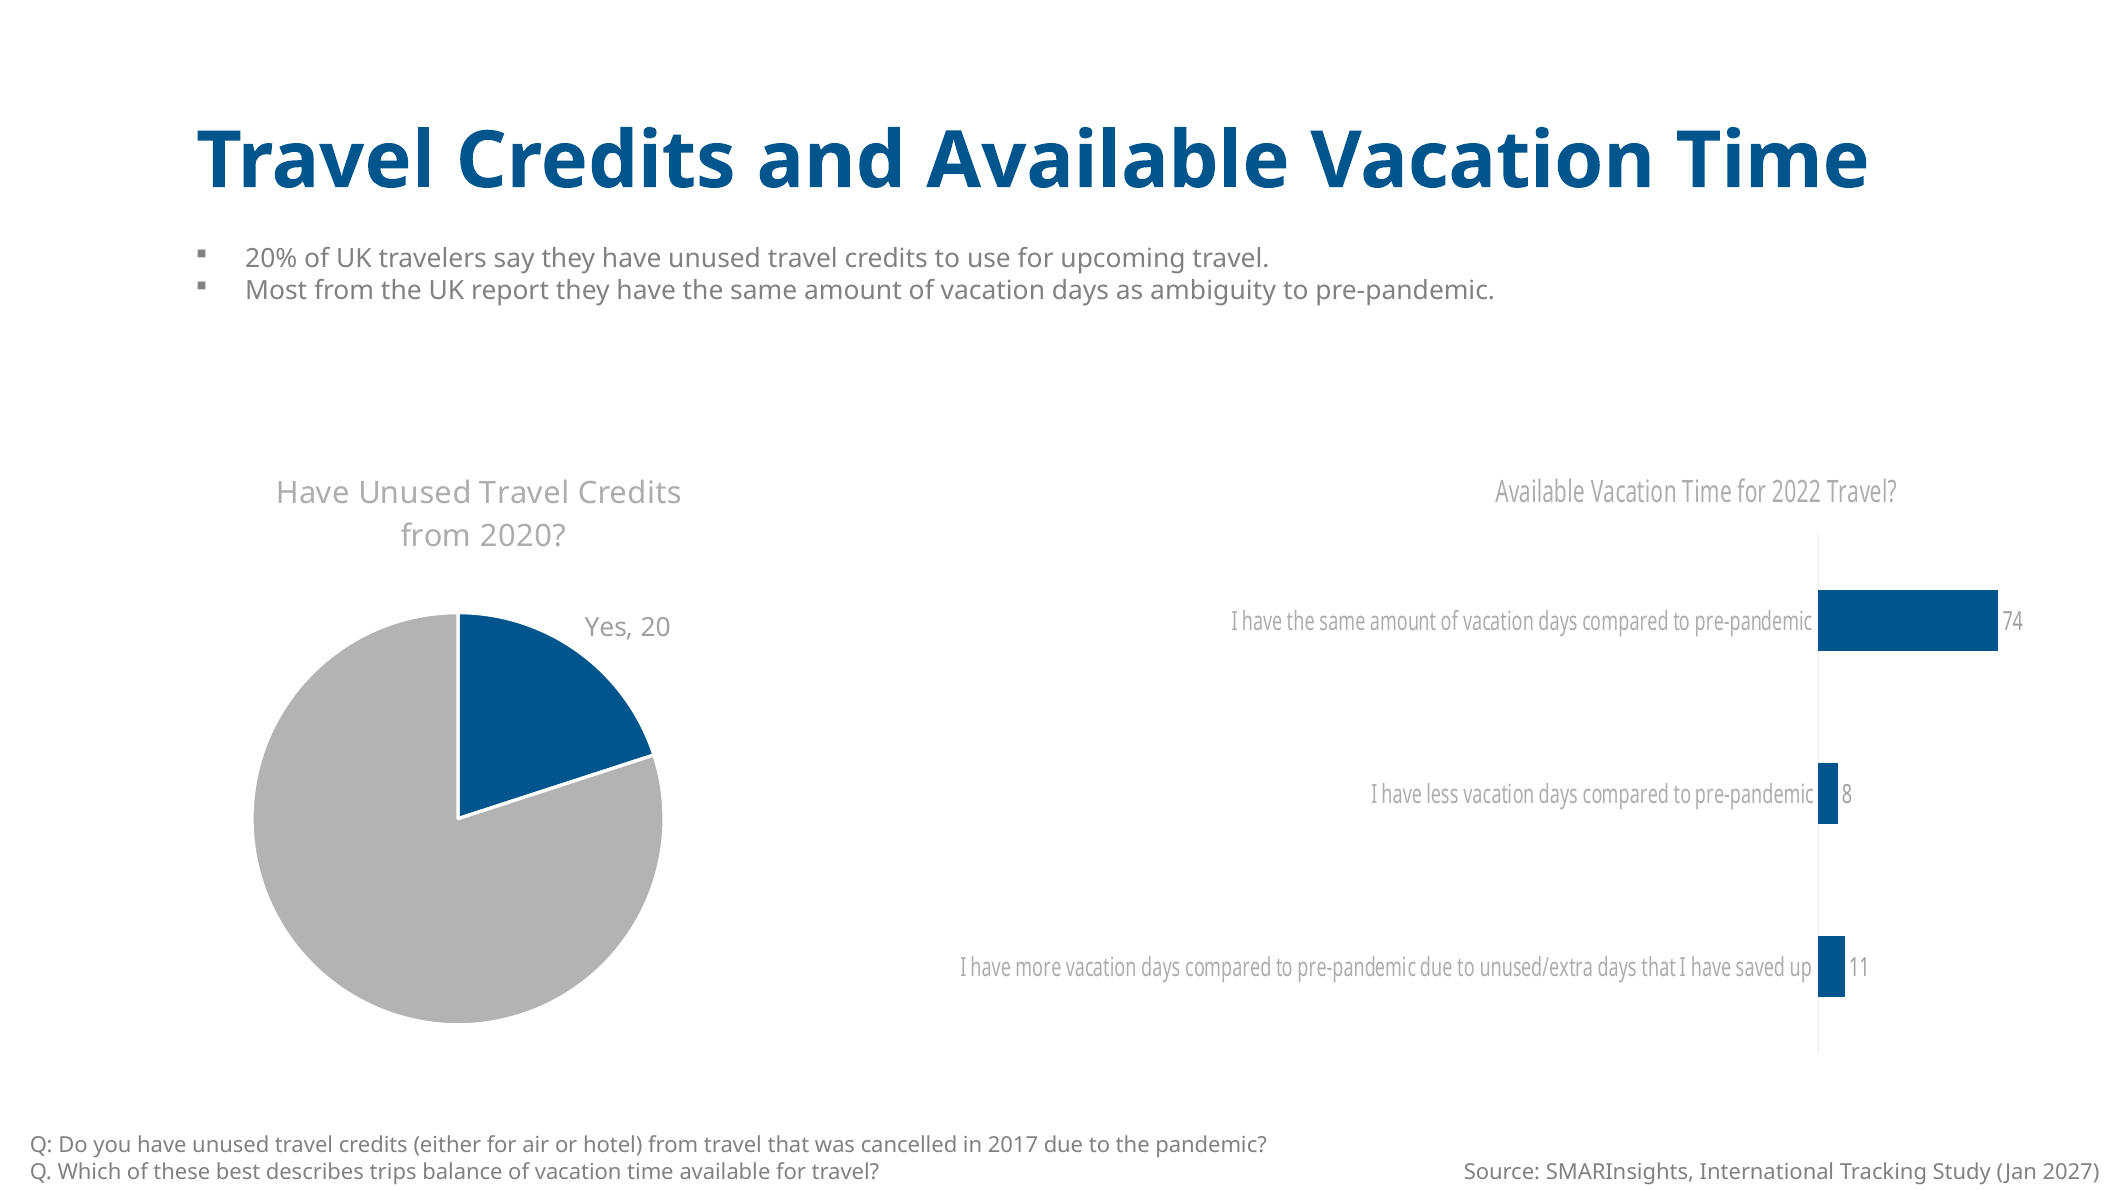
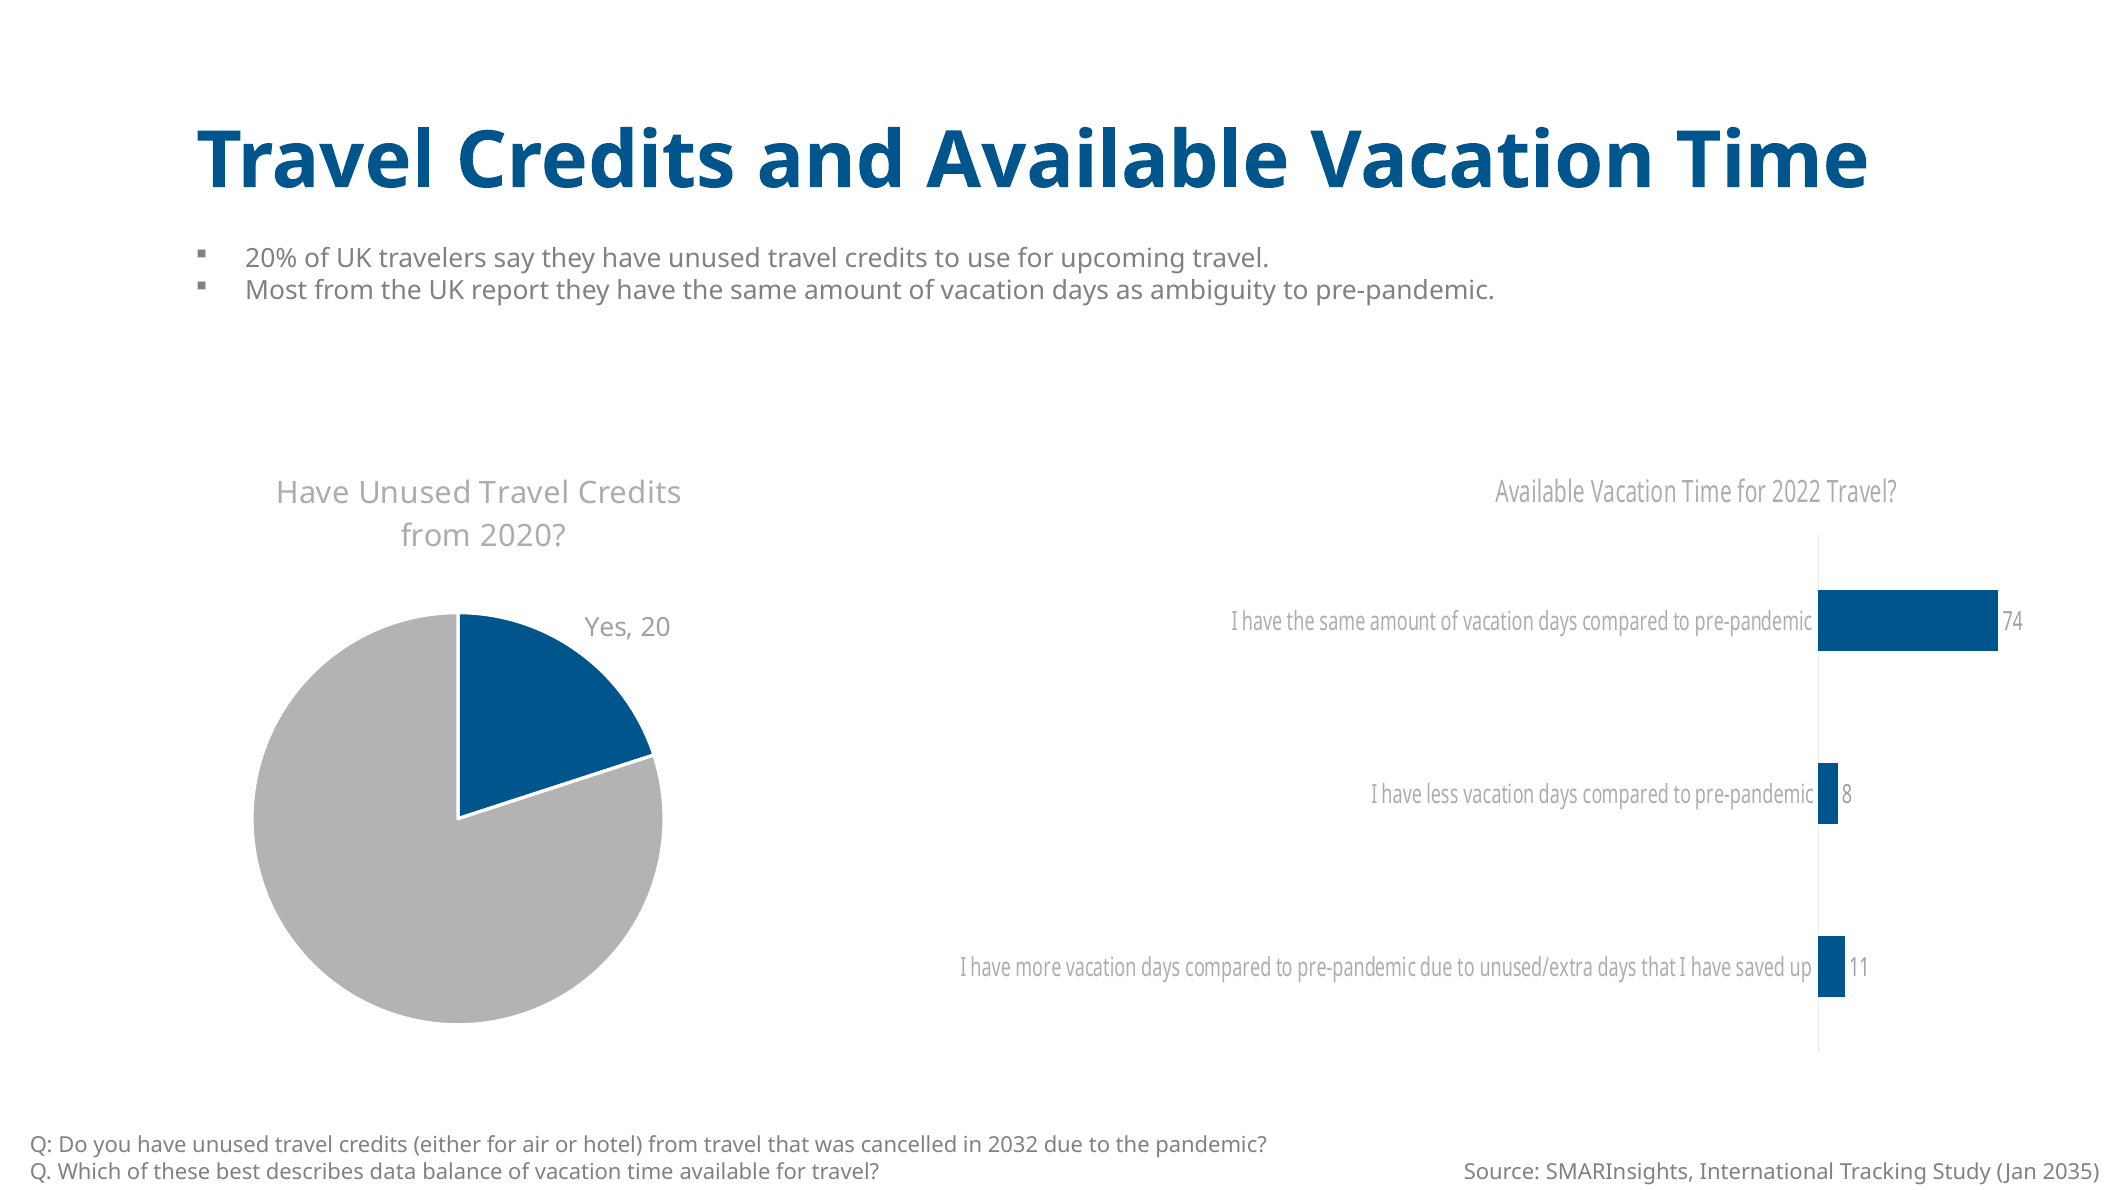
2017: 2017 -> 2032 (1013, 1145)
trips: trips -> data (393, 1172)
2027: 2027 -> 2035 (2071, 1172)
